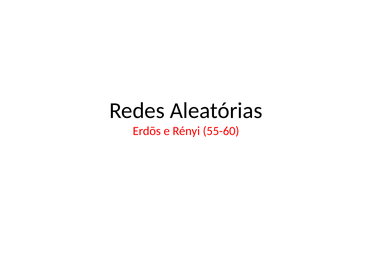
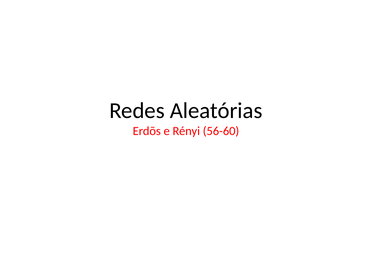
55-60: 55-60 -> 56-60 (221, 131)
